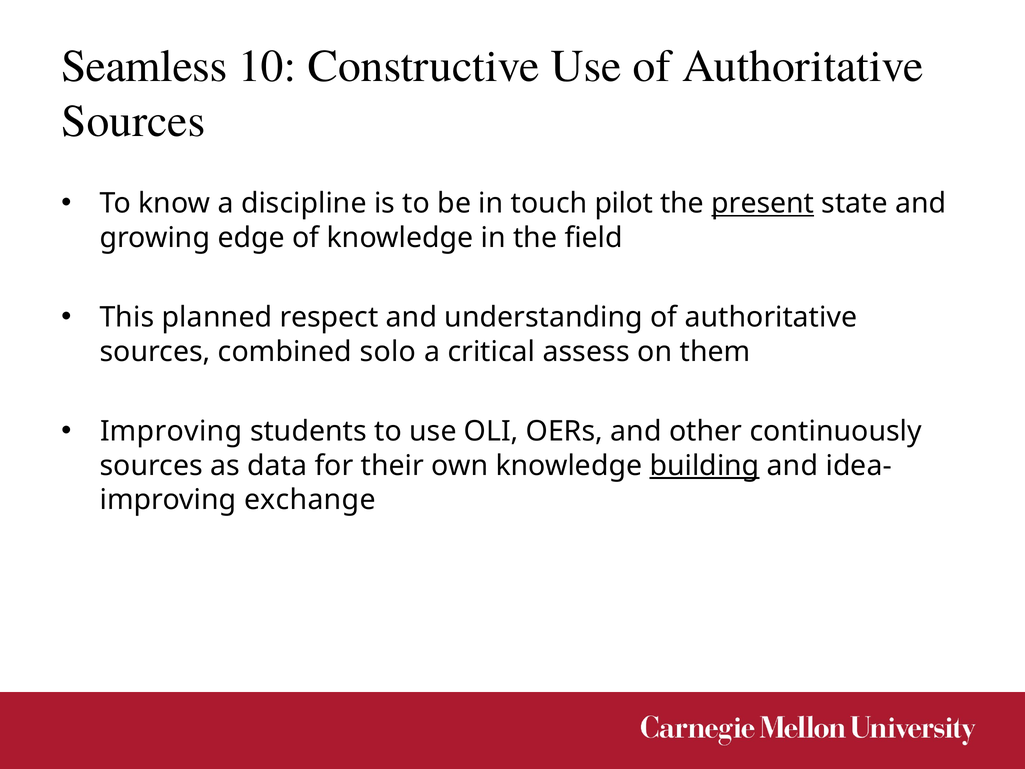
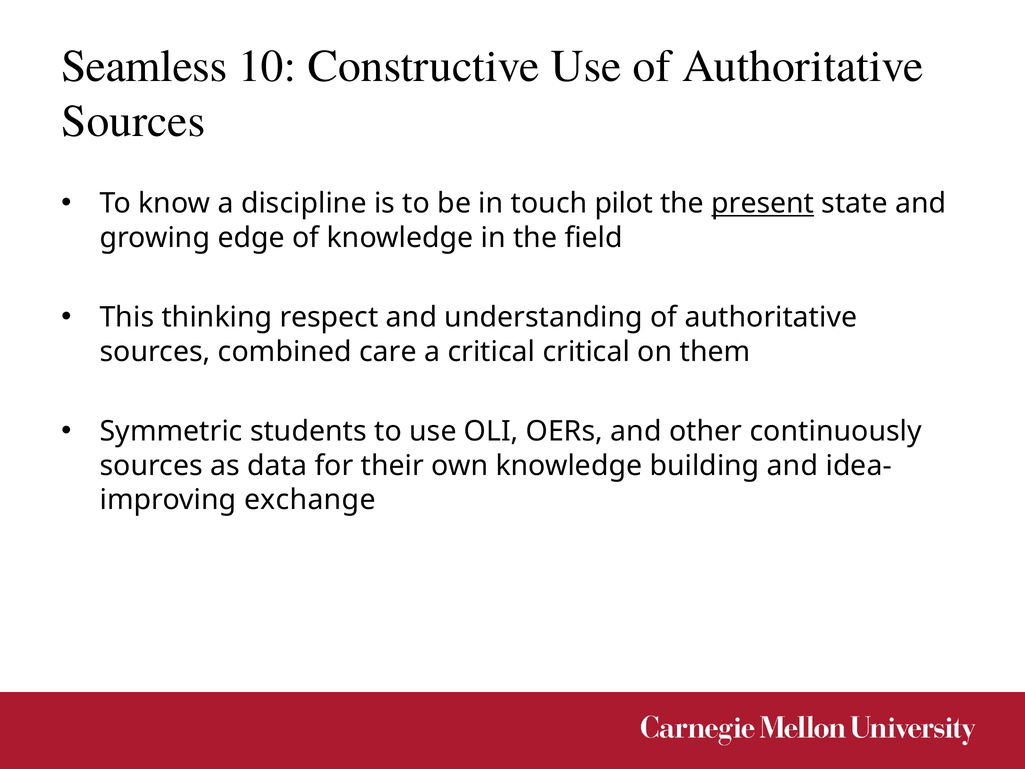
planned: planned -> thinking (217, 317)
solo: solo -> care (388, 352)
critical assess: assess -> critical (586, 352)
Improving: Improving -> Symmetric (171, 431)
building underline: present -> none (705, 466)
